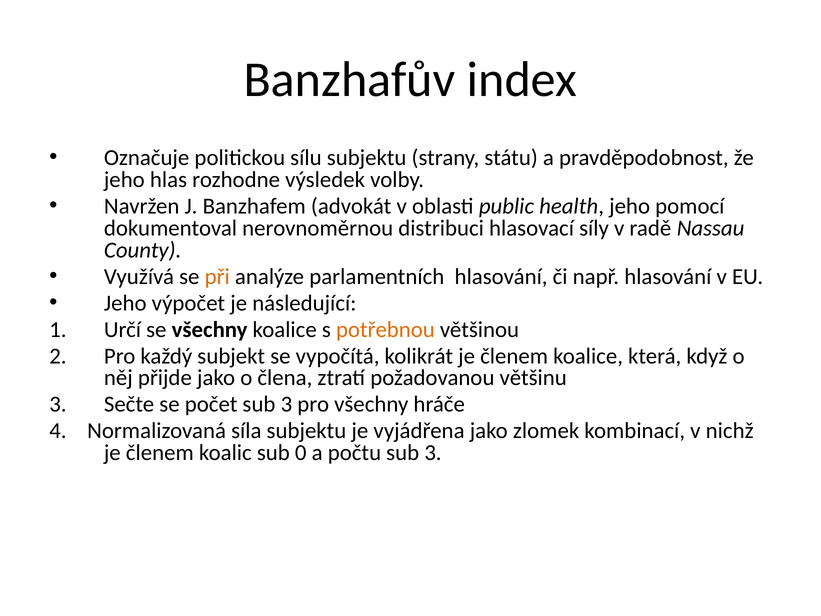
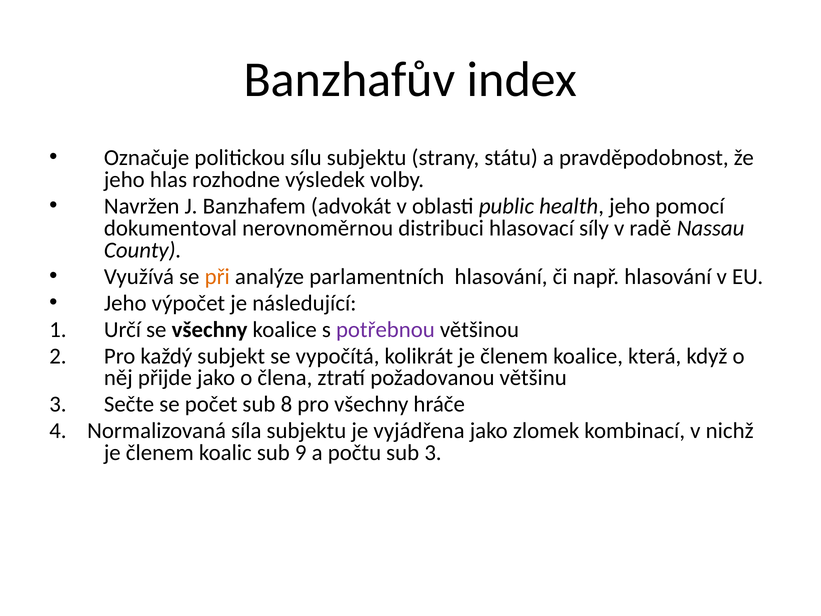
potřebnou colour: orange -> purple (385, 329)
počet sub 3: 3 -> 8 (286, 404)
0: 0 -> 9 (301, 453)
